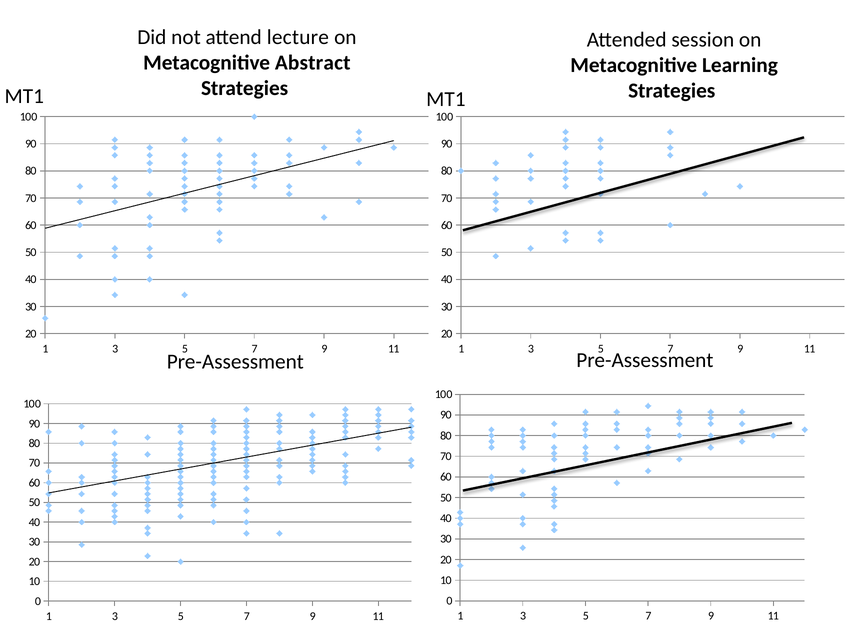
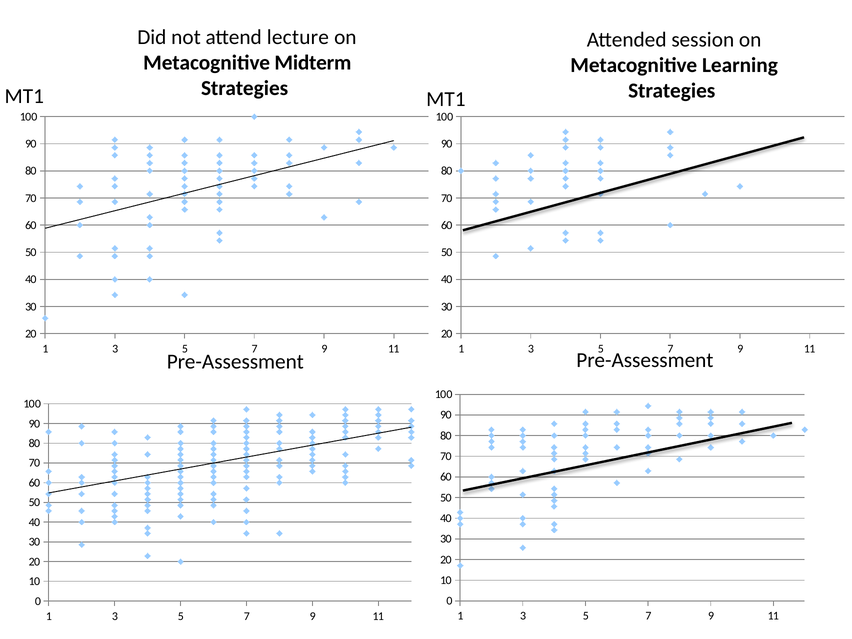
Abstract: Abstract -> Midterm (313, 63)
